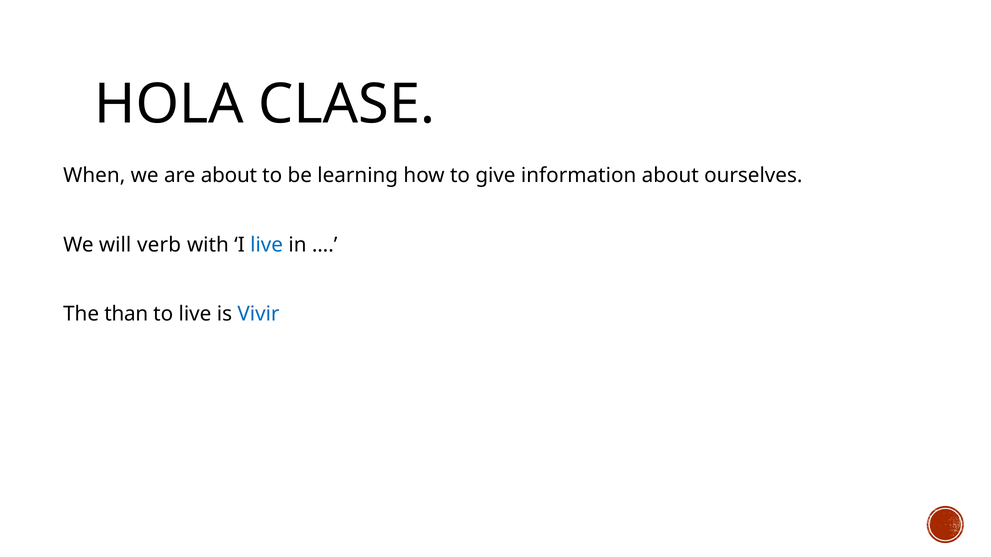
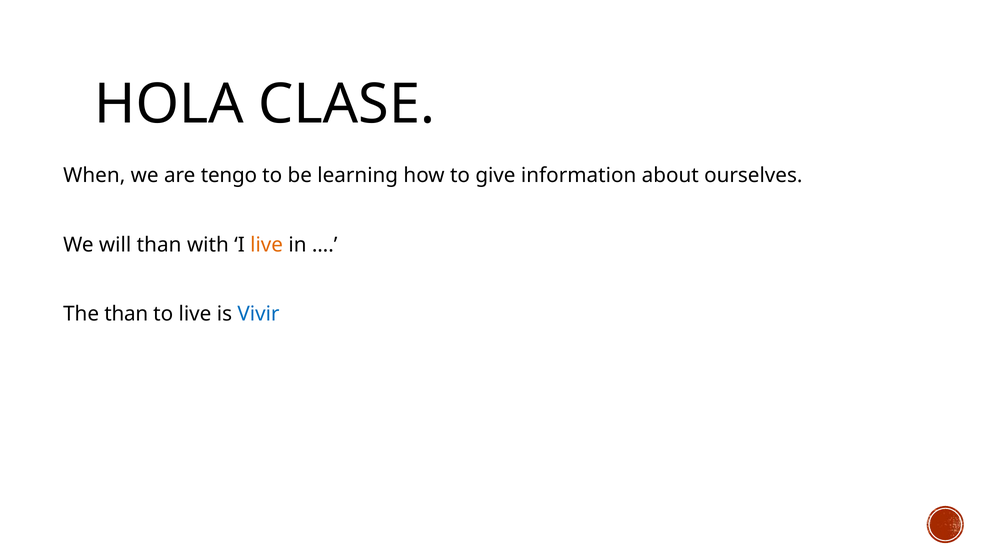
are about: about -> tengo (229, 176)
will verb: verb -> than (159, 245)
live colour: blue -> orange (267, 245)
